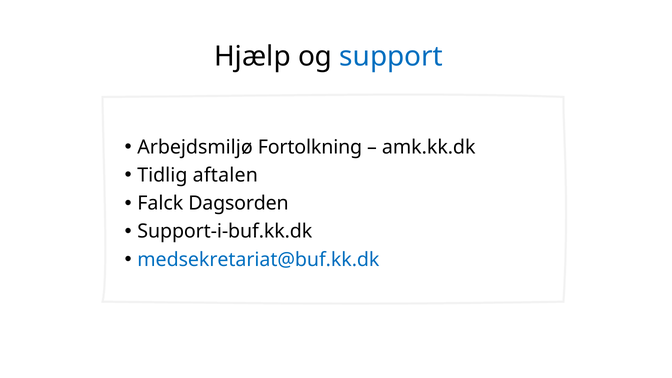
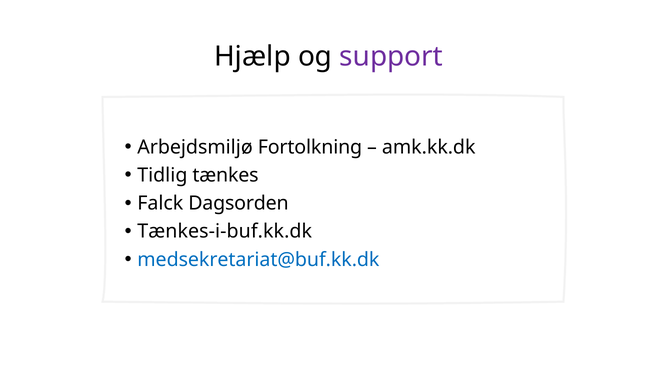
support colour: blue -> purple (391, 56)
aftalen: aftalen -> tænkes (226, 175)
Support-i-buf.kk.dk: Support-i-buf.kk.dk -> Tænkes-i-buf.kk.dk (225, 231)
